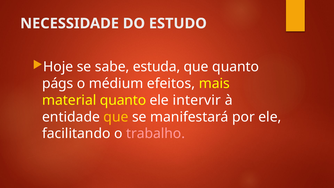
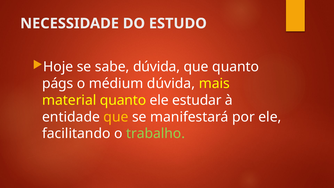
sabe estuda: estuda -> dúvida (157, 67)
médium efeitos: efeitos -> dúvida (171, 83)
intervir: intervir -> estudar (197, 100)
trabalho colour: pink -> light green (156, 134)
